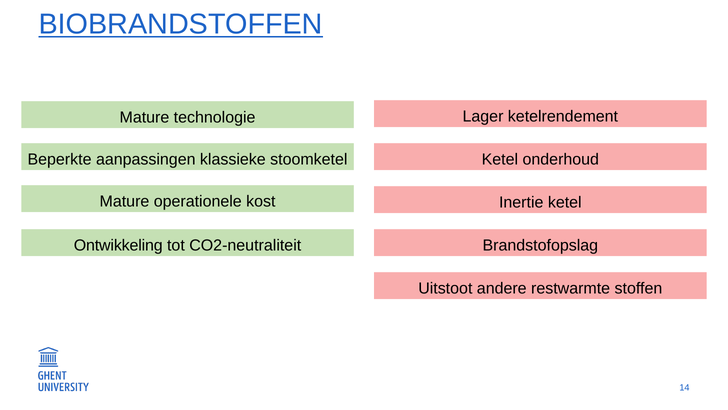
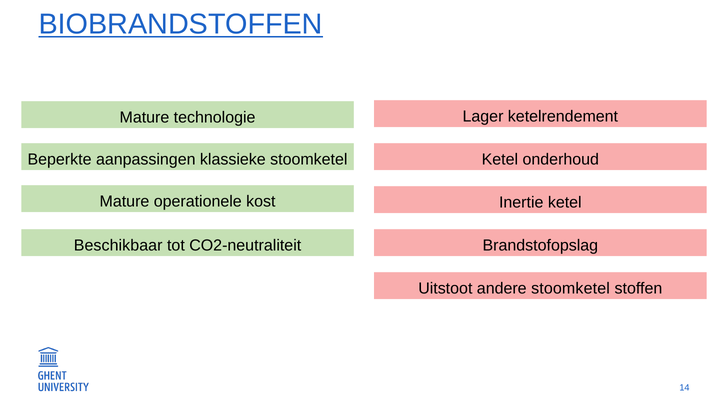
Ontwikkeling: Ontwikkeling -> Beschikbaar (118, 245)
andere restwarmte: restwarmte -> stoomketel (571, 288)
